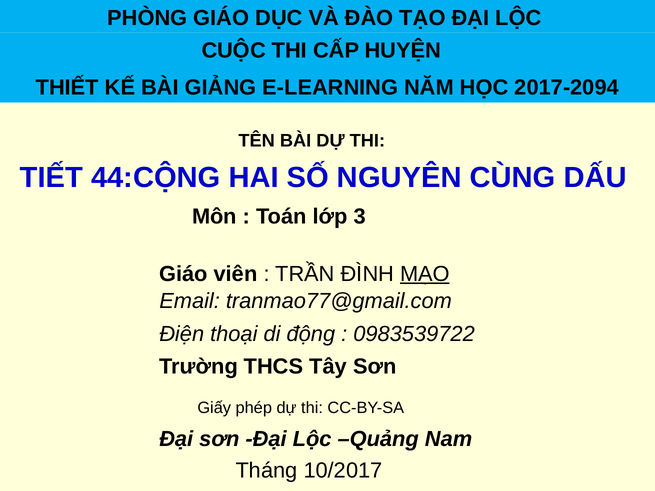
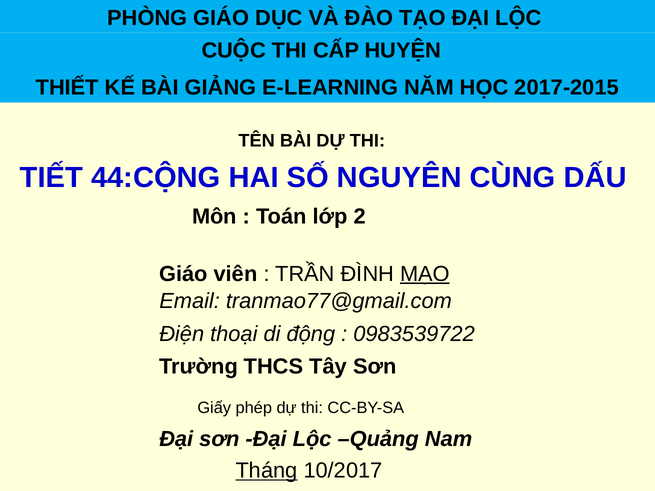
2017-2094: 2017-2094 -> 2017-2015 (567, 88)
3: 3 -> 2 (360, 216)
Tháng underline: none -> present (267, 471)
